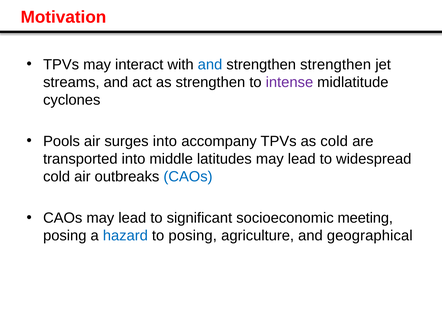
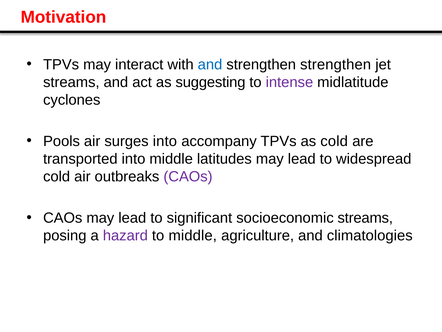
as strengthen: strengthen -> suggesting (211, 82)
CAOs colour: blue -> purple (188, 176)
socioeconomic meeting: meeting -> streams (365, 218)
hazard colour: blue -> purple (125, 235)
to posing: posing -> middle (193, 235)
geographical: geographical -> climatologies (370, 235)
